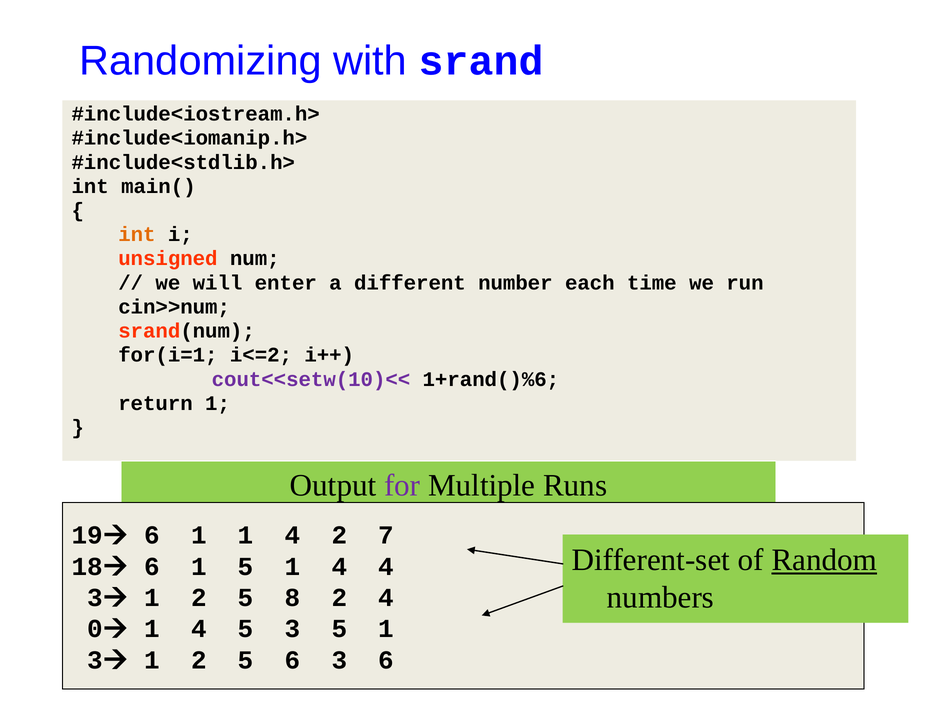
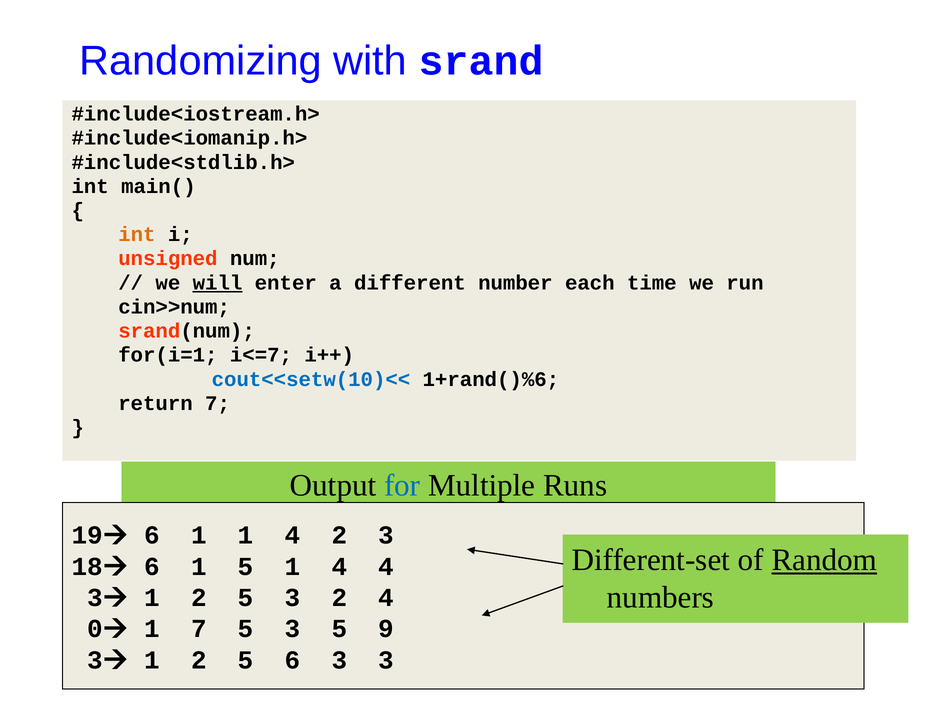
will underline: none -> present (218, 283)
i<=2: i<=2 -> i<=7 (261, 355)
cout<<setw(10)<< colour: purple -> blue (311, 379)
return 1: 1 -> 7 (218, 403)
for colour: purple -> blue (402, 485)
2 7: 7 -> 3 (386, 535)
2 5 8: 8 -> 3 (293, 597)
0 1 4: 4 -> 7 (199, 628)
3 5 1: 1 -> 9 (386, 628)
3 6: 6 -> 3 (386, 660)
